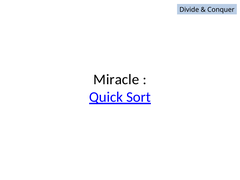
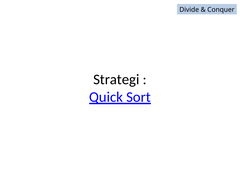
Miracle: Miracle -> Strategi (116, 79)
